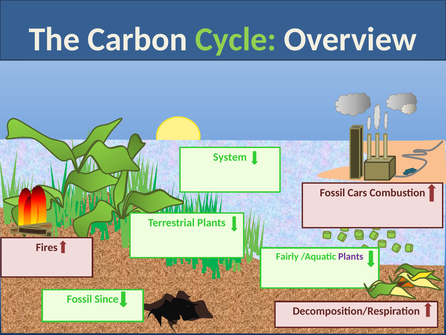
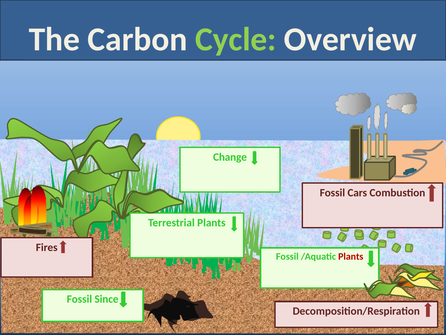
System: System -> Change (230, 157)
Fairly: Fairly -> Fossil (287, 256)
Plants colour: purple -> red (351, 256)
